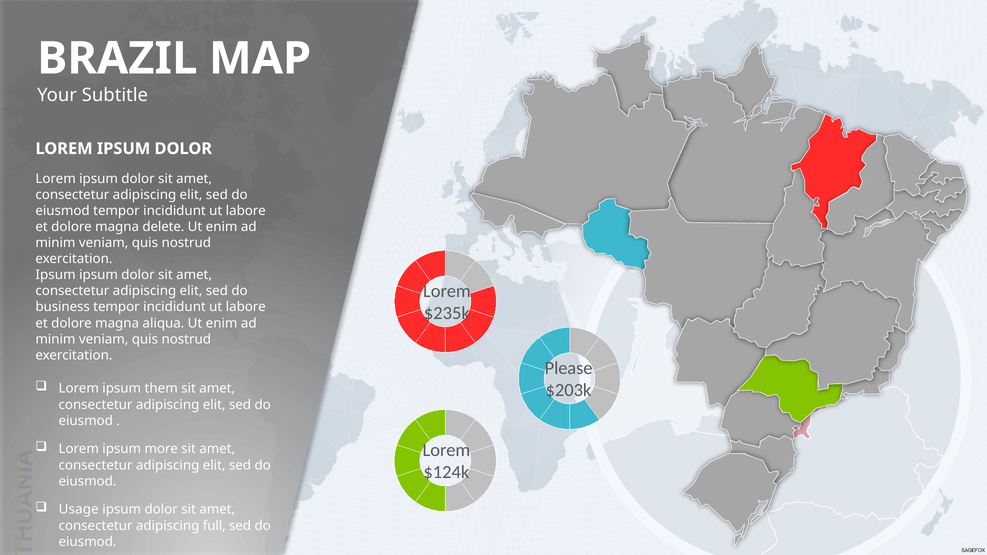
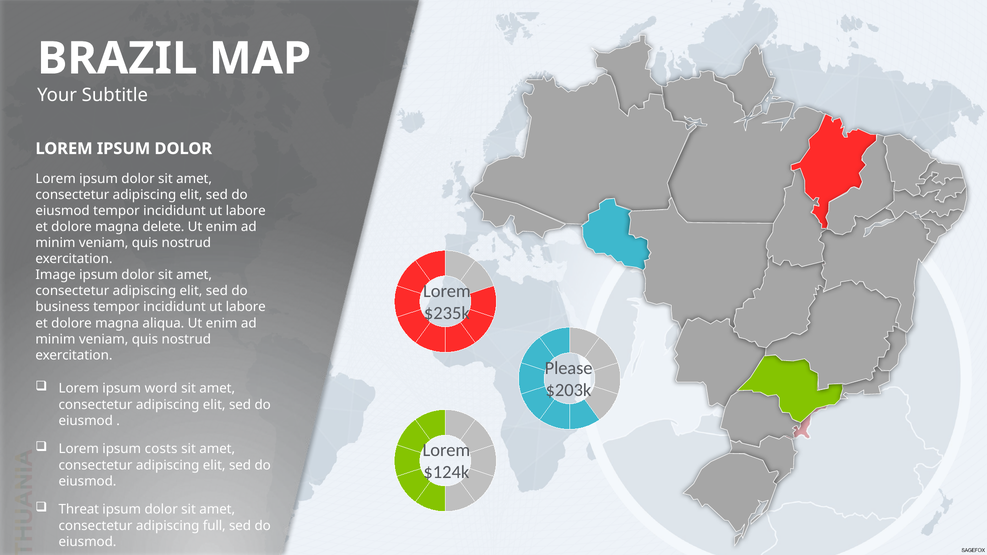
Ipsum: Ipsum -> Image (56, 275)
them: them -> word (161, 389)
more: more -> costs (161, 449)
Usage: Usage -> Threat (79, 510)
